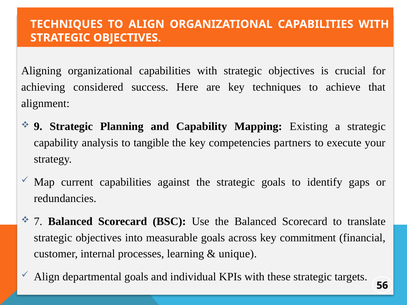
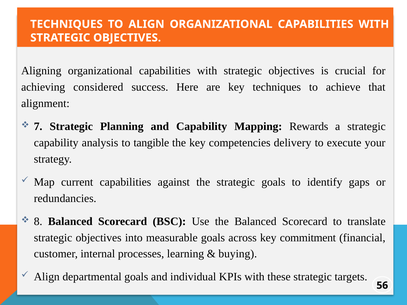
9: 9 -> 7 (38, 127)
Existing: Existing -> Rewards (309, 127)
partners: partners -> delivery (293, 143)
7: 7 -> 8 (38, 222)
unique: unique -> buying (238, 254)
